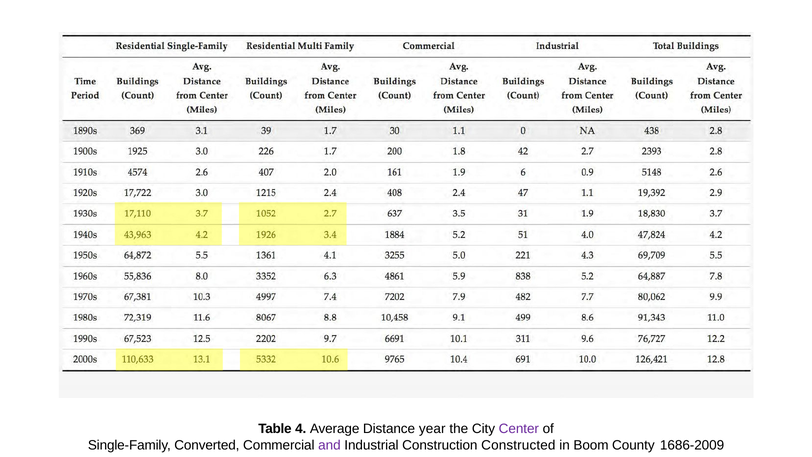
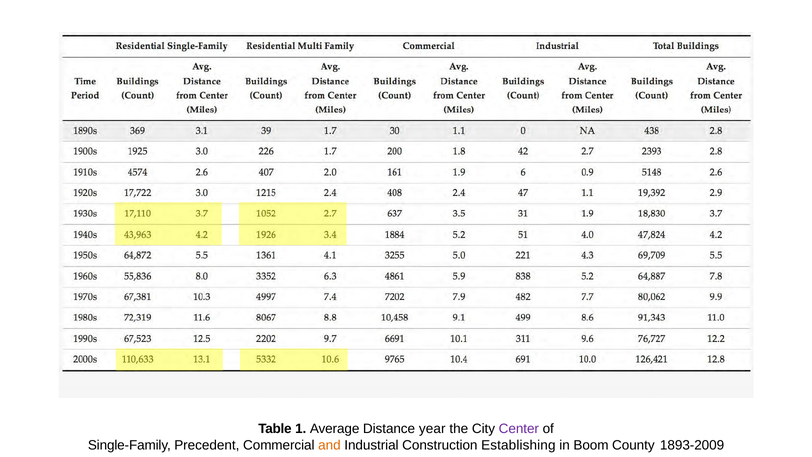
4: 4 -> 1 (301, 429)
Converted: Converted -> Precedent (207, 445)
and colour: purple -> orange (329, 445)
Constructed: Constructed -> Establishing (518, 445)
1686-2009: 1686-2009 -> 1893-2009 (692, 445)
